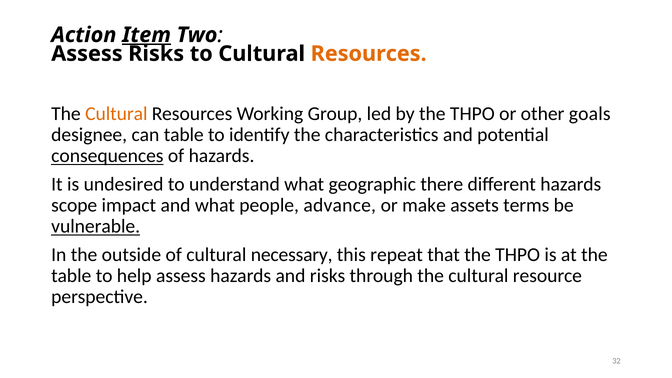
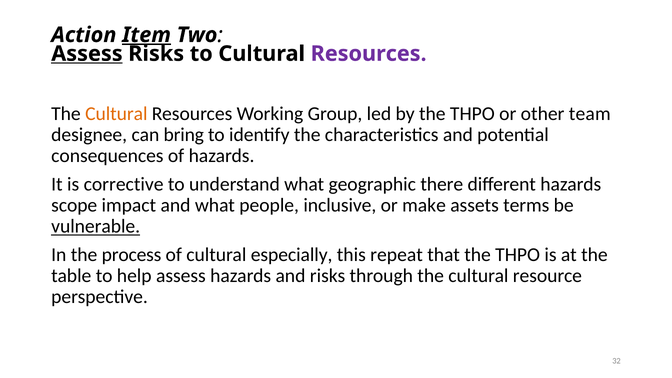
Assess underline: none -> present (87, 54)
Resources colour: orange -> purple (369, 54)
goals: goals -> team (590, 114)
can table: table -> bring (184, 135)
consequences underline: present -> none (107, 156)
undesired: undesired -> corrective (124, 184)
advance: advance -> inclusive (340, 205)
outside: outside -> process (132, 255)
necessary: necessary -> especially (292, 255)
